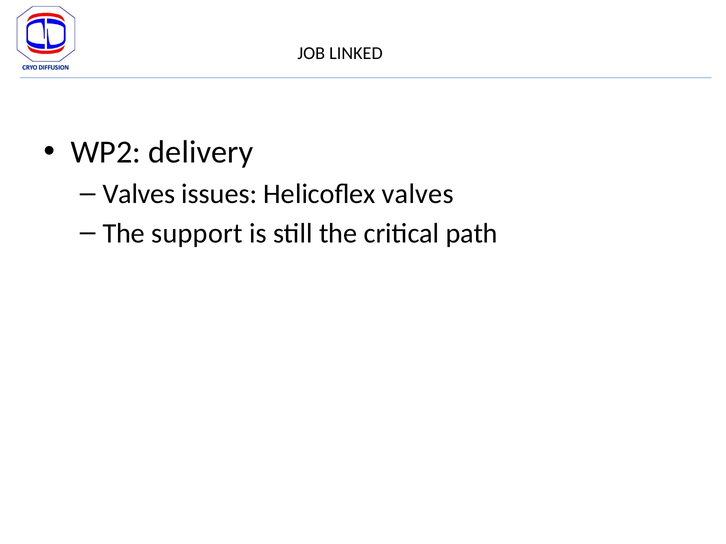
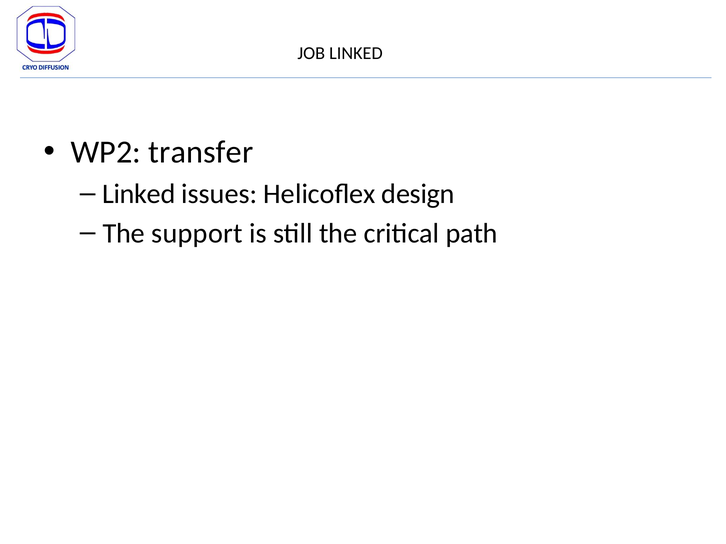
delivery: delivery -> transfer (201, 152)
Valves: Valves -> Linked (139, 194)
Helicoflex valves: valves -> design (418, 194)
